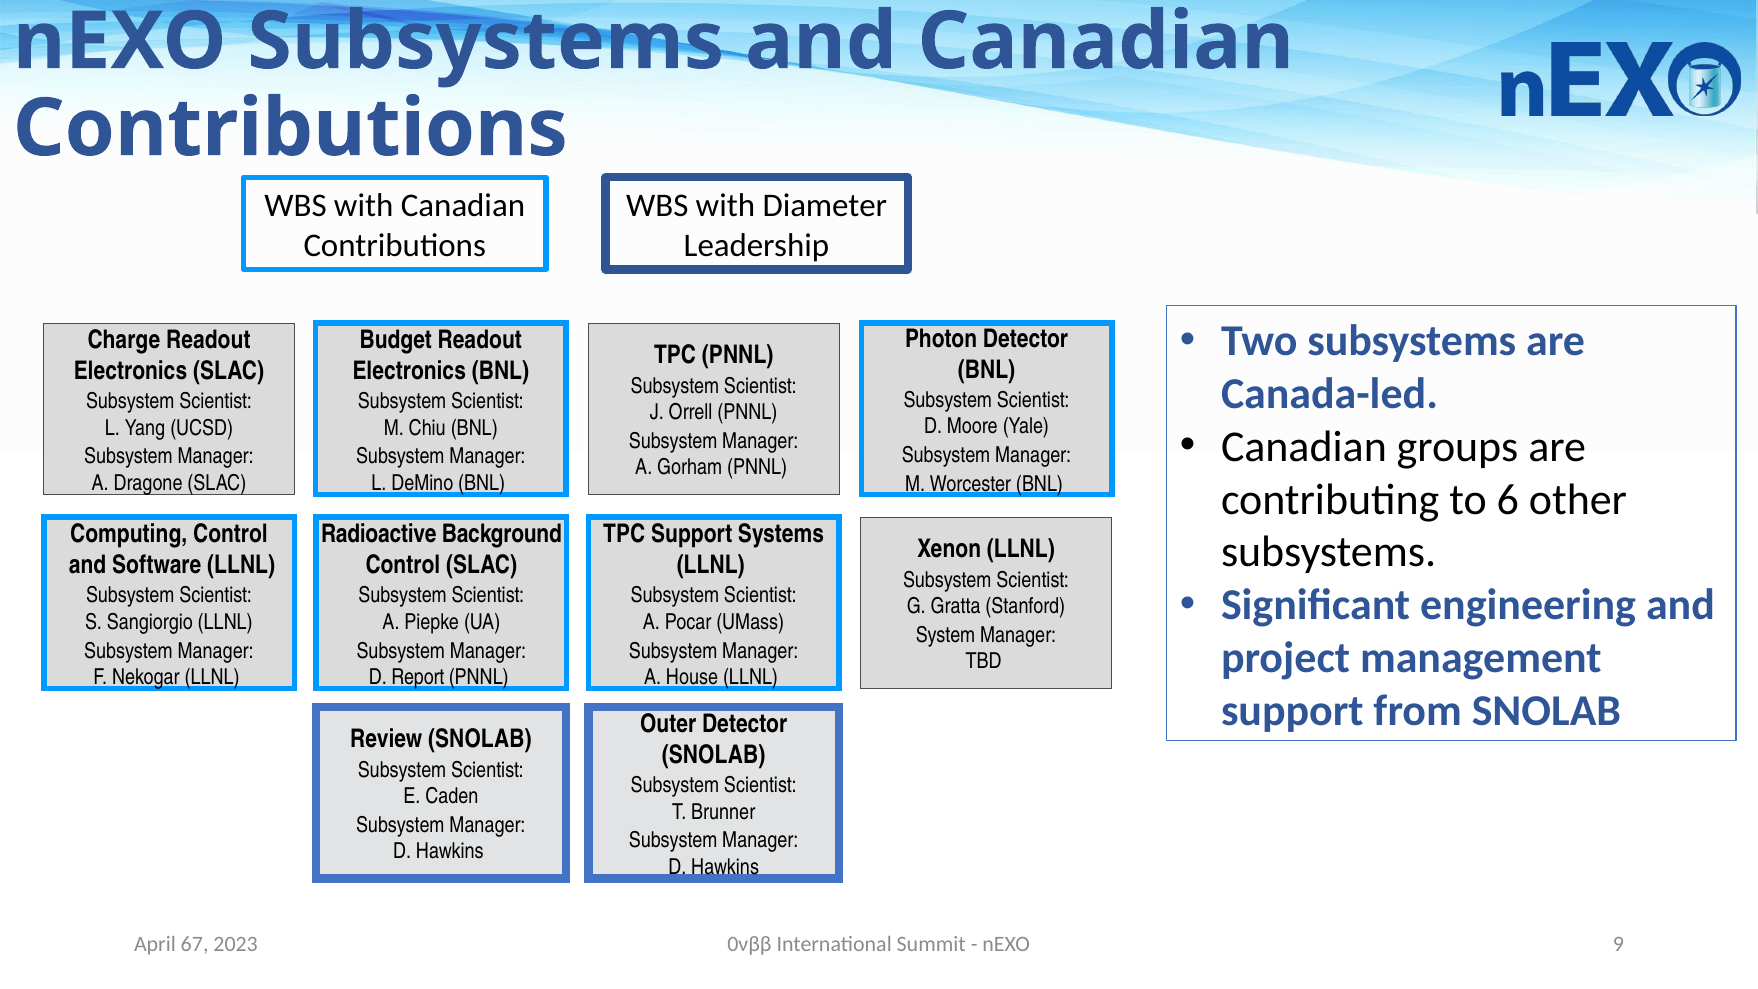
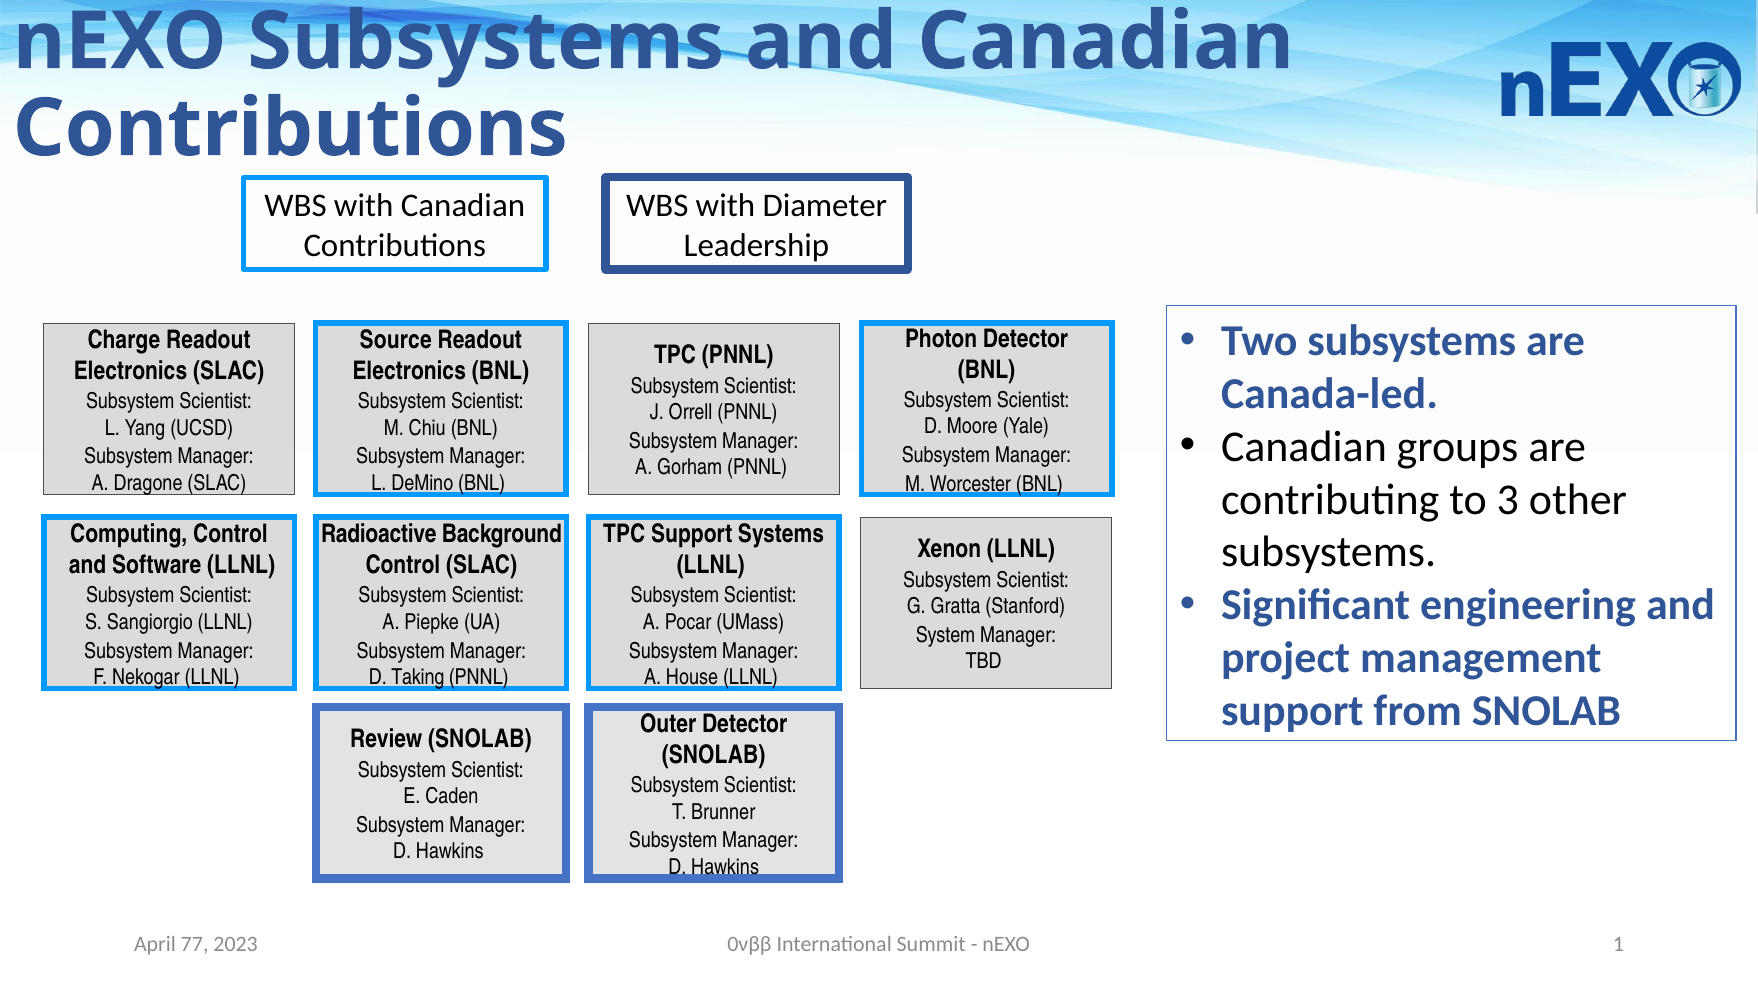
Budget: Budget -> Source (396, 340)
6: 6 -> 3 (1508, 499)
Report: Report -> Taking (418, 677)
67: 67 -> 77 (195, 944)
9: 9 -> 1 (1618, 944)
